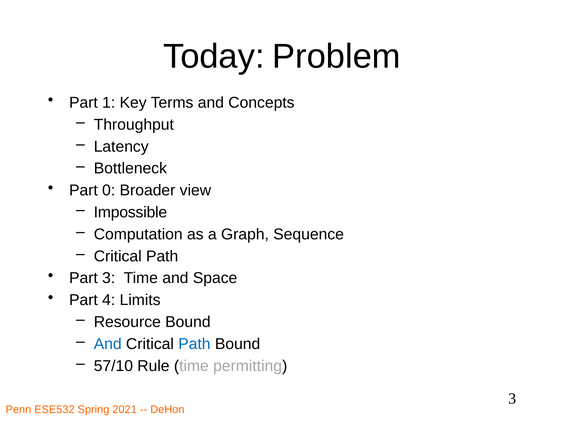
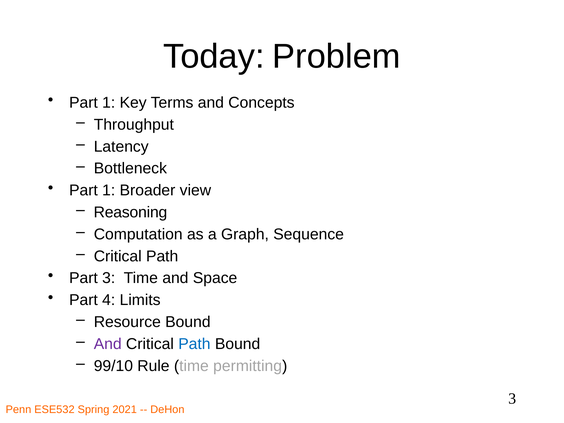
0: 0 -> 1 (109, 190)
Impossible: Impossible -> Reasoning (130, 212)
And colour: blue -> purple (108, 344)
57/10: 57/10 -> 99/10 (113, 366)
